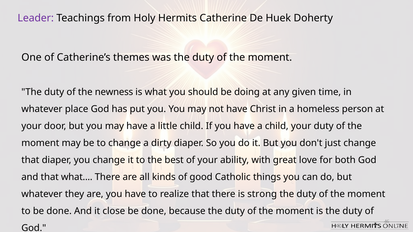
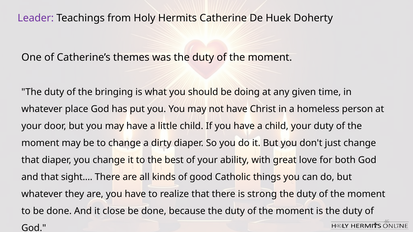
newness: newness -> bringing (114, 92)
that what: what -> sight (77, 177)
